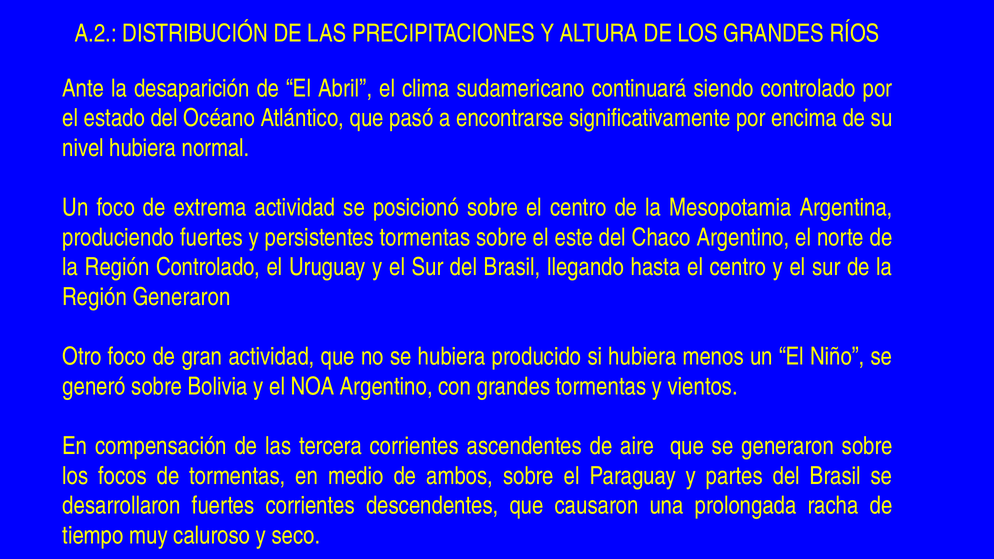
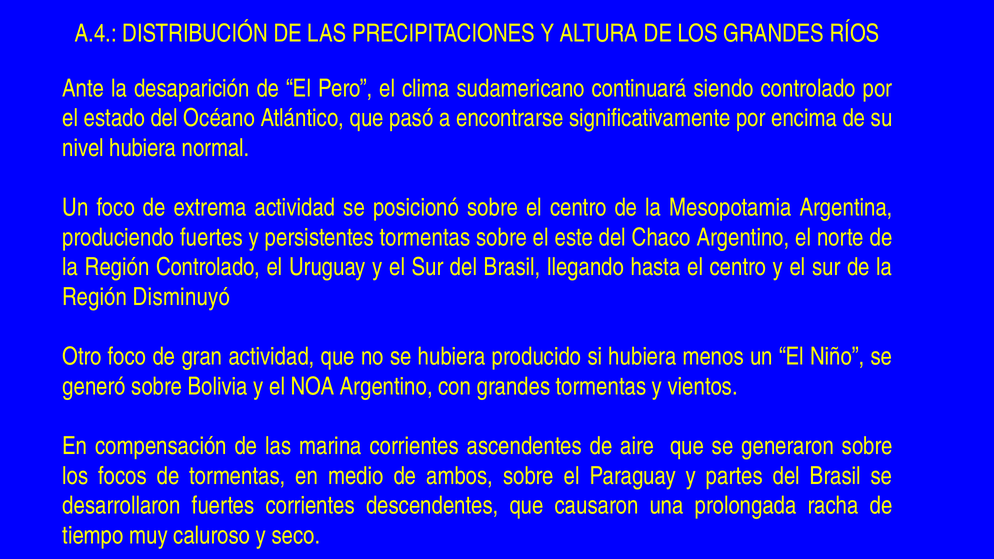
A.2: A.2 -> A.4 (96, 34)
Abril: Abril -> Pero (345, 88)
Región Generaron: Generaron -> Disminuyó (181, 297)
tercera: tercera -> marina (330, 446)
